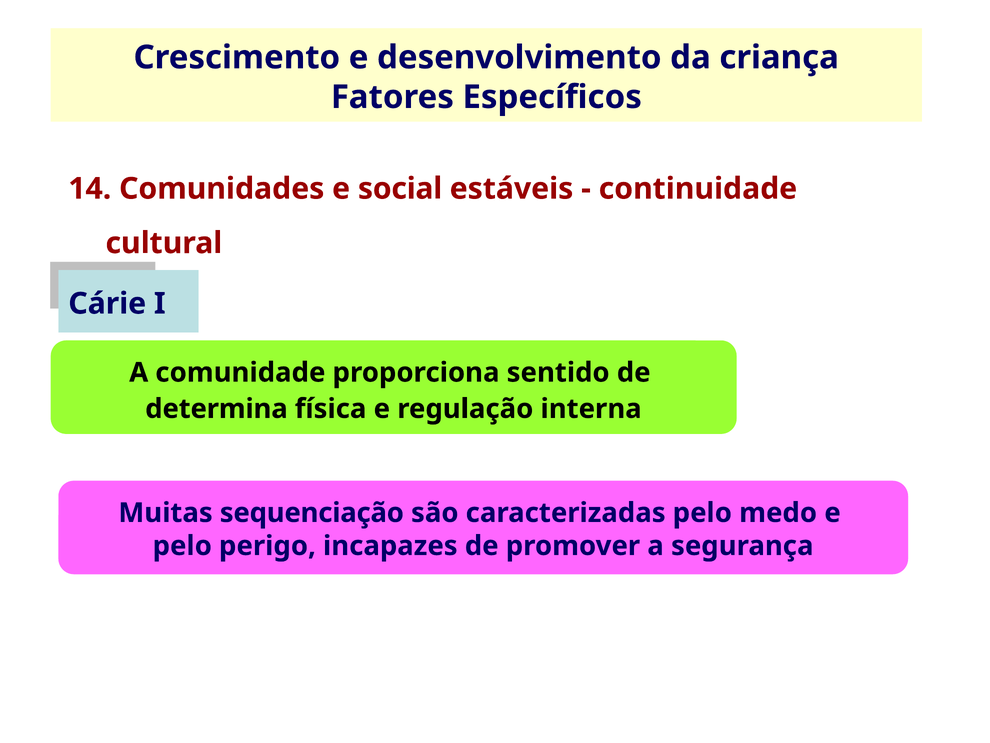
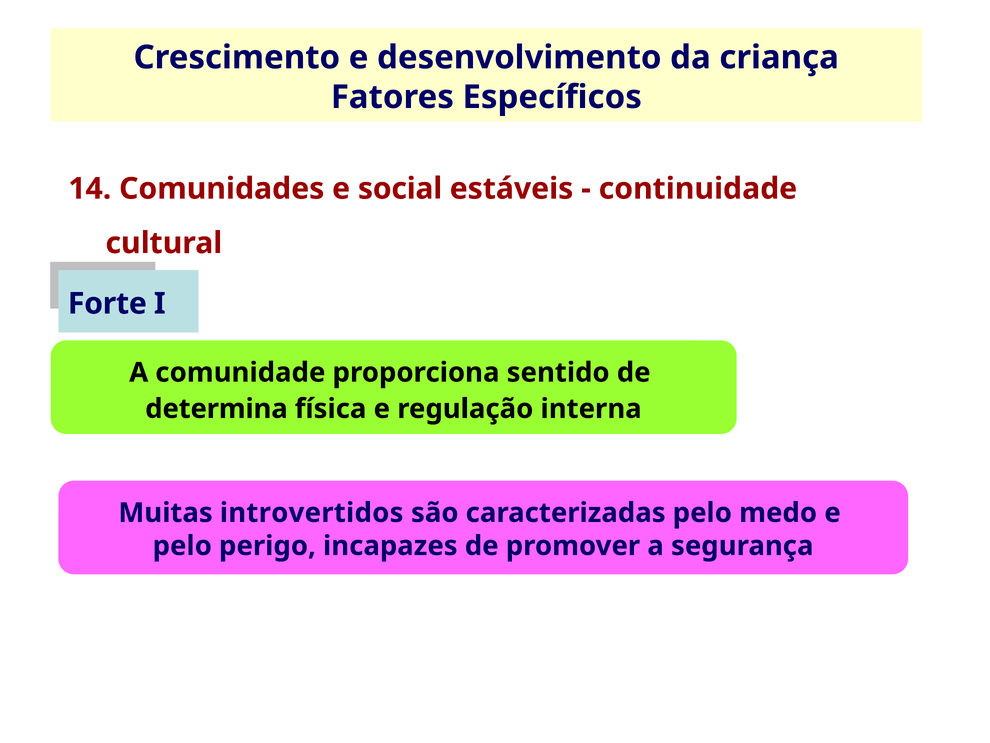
Cárie: Cárie -> Forte (107, 303)
sequenciação: sequenciação -> introvertidos (312, 513)
